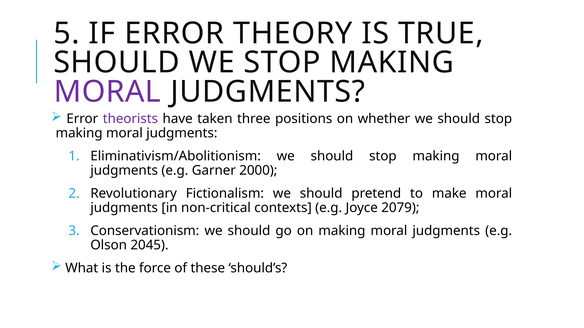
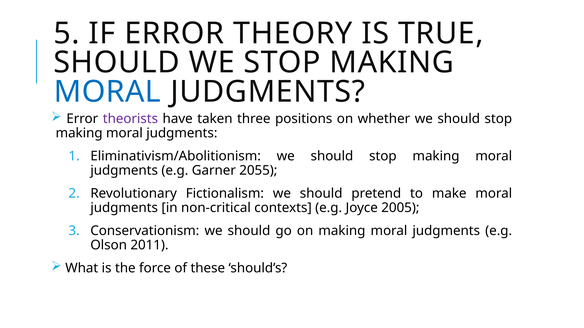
MORAL colour: purple -> blue (107, 92)
2000: 2000 -> 2055 (258, 171)
2079: 2079 -> 2005 (400, 208)
2045: 2045 -> 2011 (149, 246)
